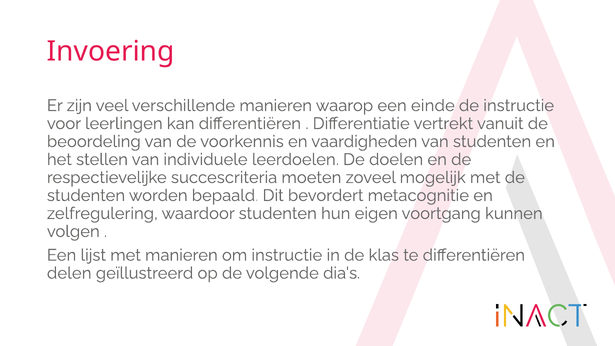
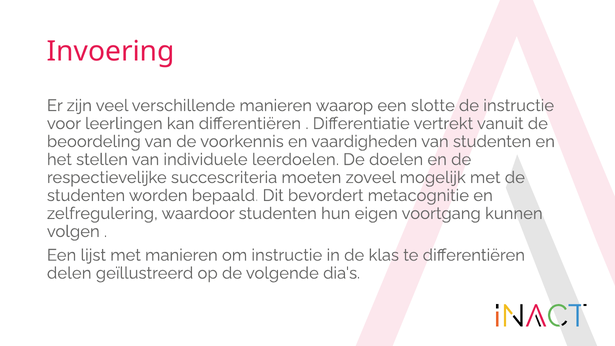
einde: einde -> slotte (433, 106)
